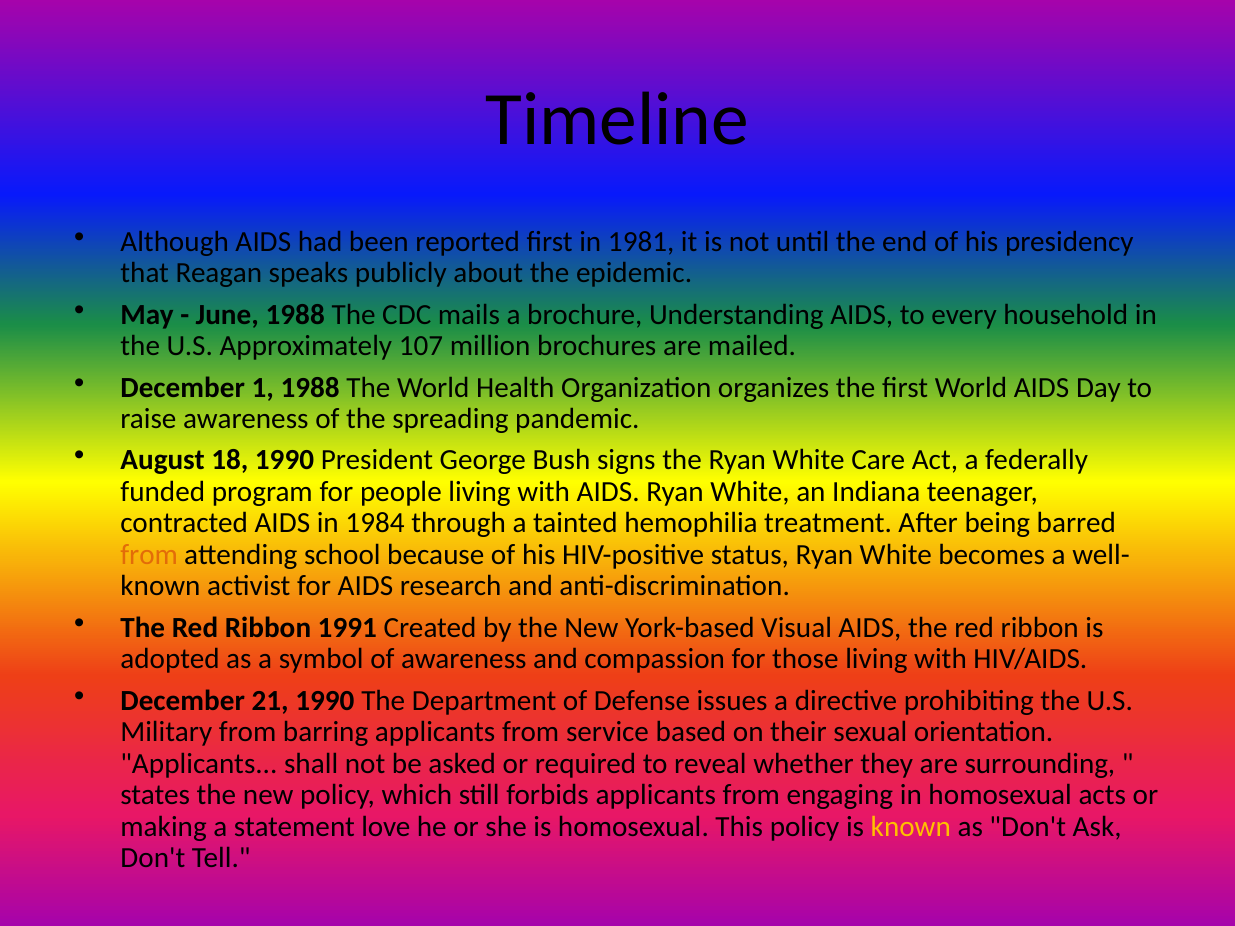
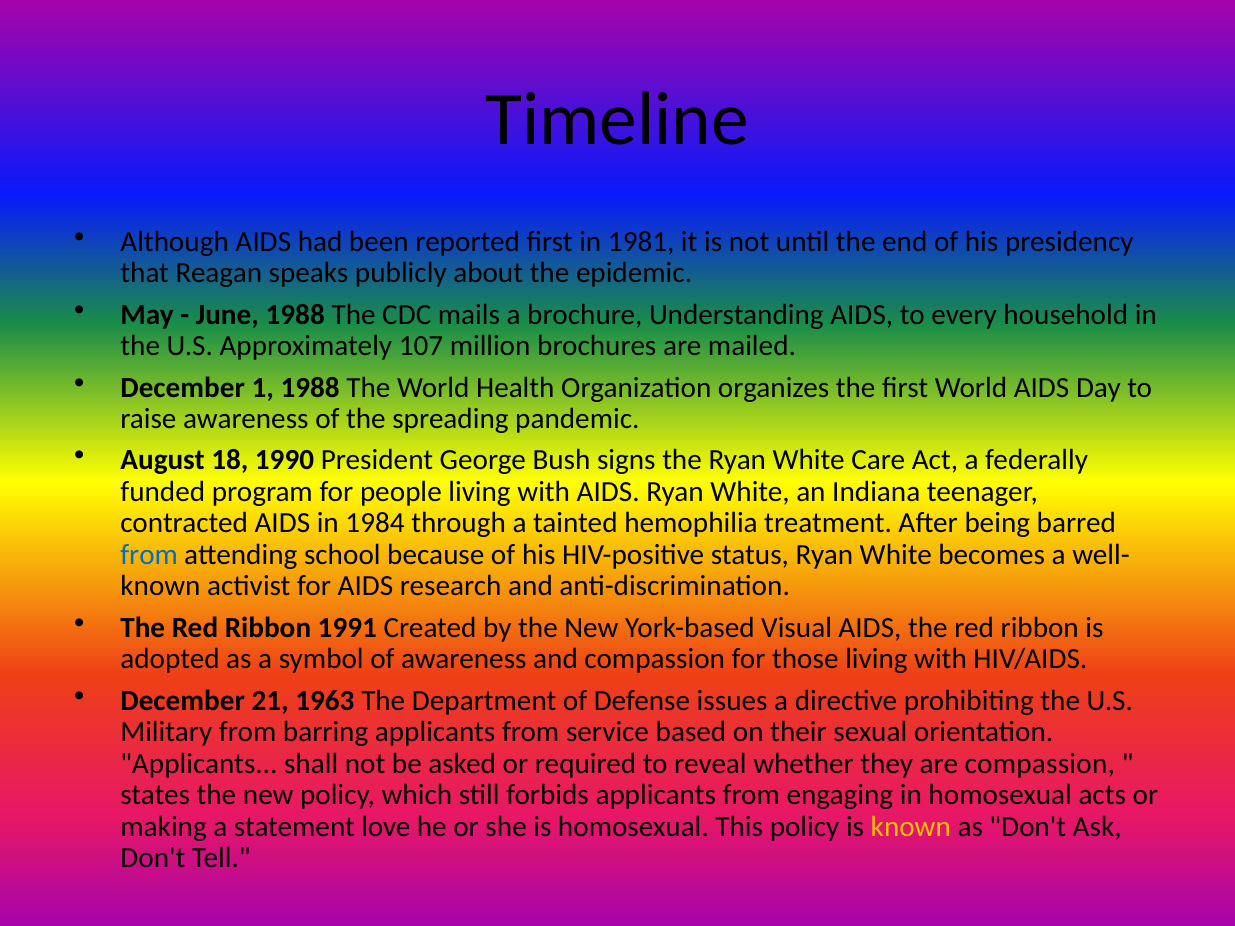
from colour: orange -> blue (149, 555)
21 1990: 1990 -> 1963 (325, 701)
are surrounding: surrounding -> compassion (1040, 764)
